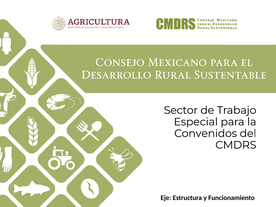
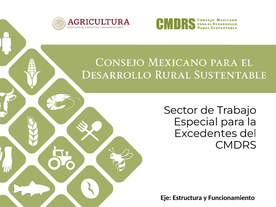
Convenidos: Convenidos -> Excedentes (206, 133)
